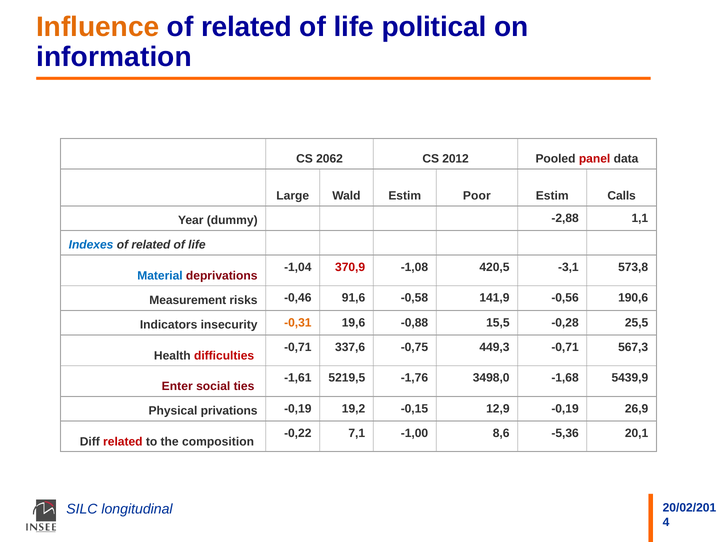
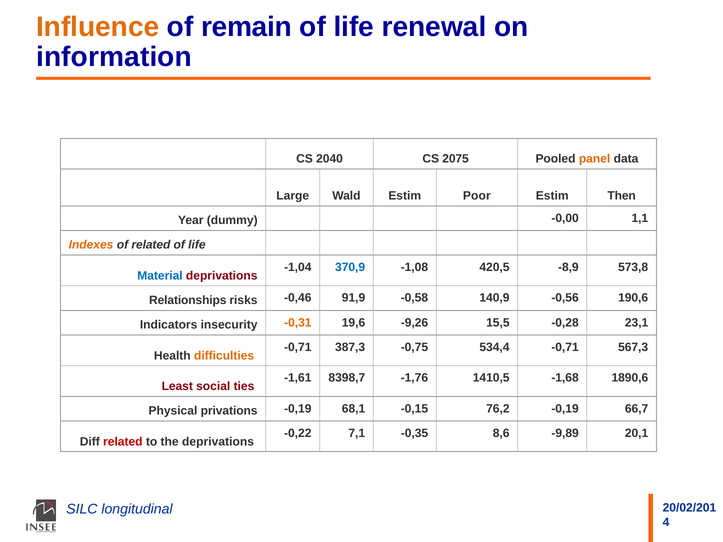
related: related -> remain (247, 27)
political: political -> renewal (434, 27)
2062: 2062 -> 2040 (330, 159)
2012: 2012 -> 2075 (456, 159)
panel colour: red -> orange (595, 159)
Calls: Calls -> Then (622, 196)
-2,88: -2,88 -> -0,00 (565, 218)
Indexes colour: blue -> orange (91, 245)
370,9 colour: red -> blue (350, 267)
-3,1: -3,1 -> -8,9 (568, 267)
Measurement: Measurement -> Relationships (188, 300)
91,6: 91,6 -> 91,9 (354, 298)
141,9: 141,9 -> 140,9 (494, 298)
-0,88: -0,88 -> -9,26 (414, 323)
25,5: 25,5 -> 23,1 (637, 323)
337,6: 337,6 -> 387,3 (350, 347)
449,3: 449,3 -> 534,4 (494, 347)
difficulties colour: red -> orange (224, 356)
5219,5: 5219,5 -> 8398,7 (347, 378)
3498,0: 3498,0 -> 1410,5 (491, 378)
5439,9: 5439,9 -> 1890,6 (630, 378)
Enter: Enter -> Least (177, 386)
19,2: 19,2 -> 68,1 (354, 409)
12,9: 12,9 -> 76,2 (498, 409)
26,9: 26,9 -> 66,7 (637, 409)
-1,00: -1,00 -> -0,35 (414, 433)
-5,36: -5,36 -> -9,89 (565, 433)
the composition: composition -> deprivations (218, 442)
